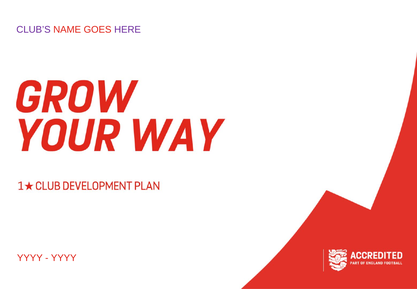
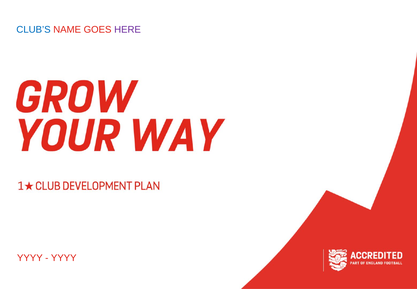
CLUB’S colour: purple -> blue (33, 30)
